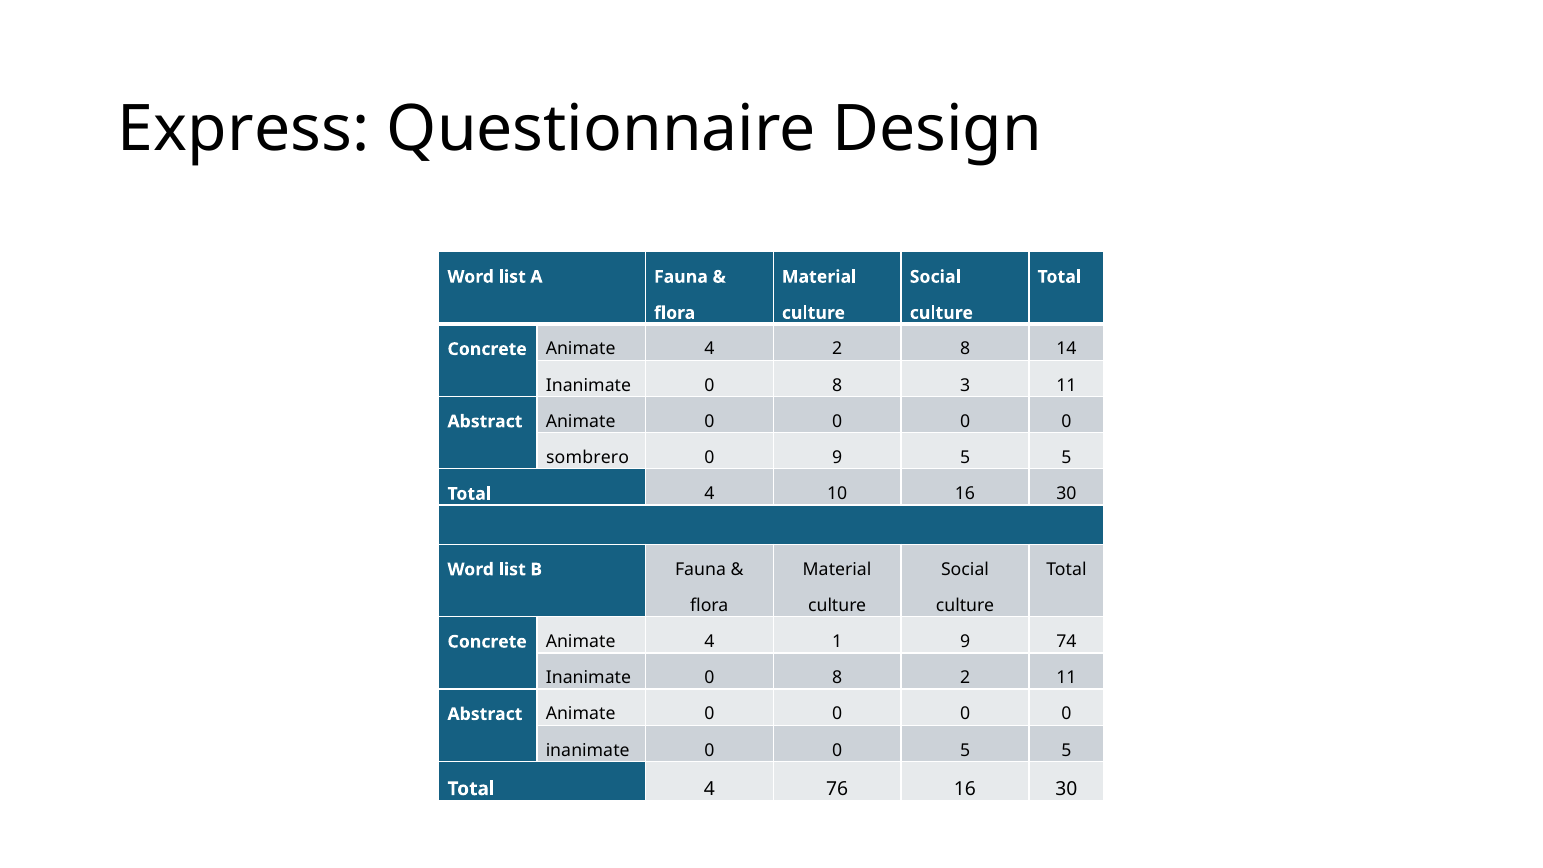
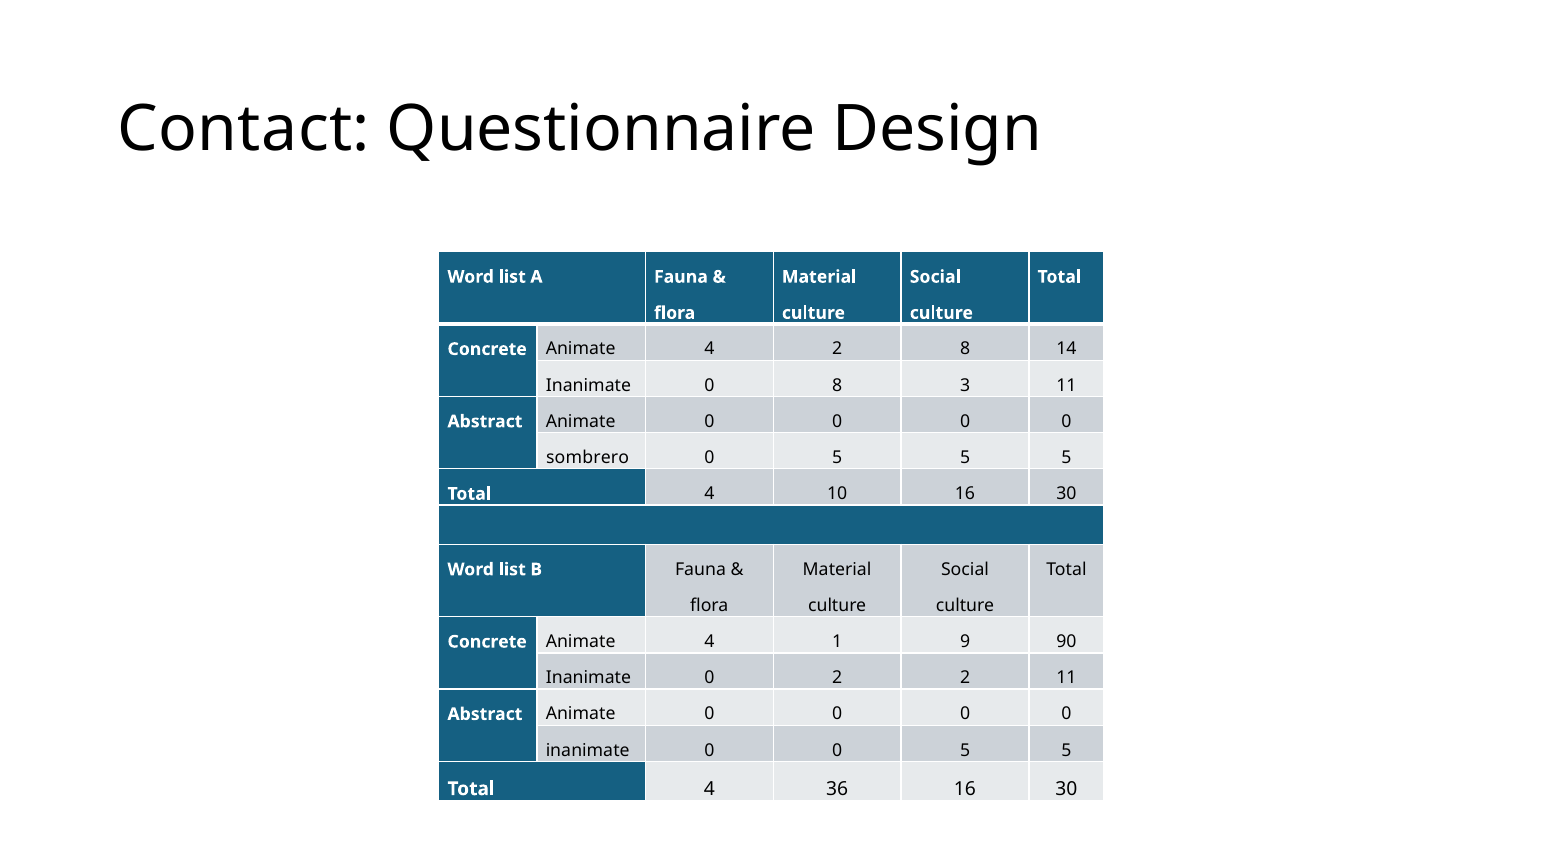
Express: Express -> Contact (244, 130)
9: 9 -> 5 (837, 458)
74: 74 -> 90 (1066, 642)
8: 8 -> 2 (837, 678)
76: 76 -> 36 (837, 789)
